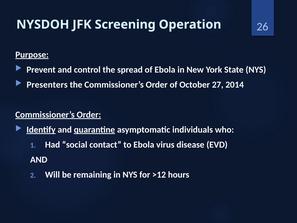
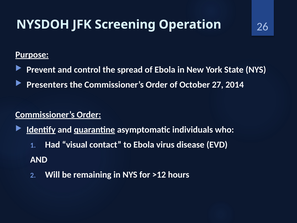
social: social -> visual (75, 145)
